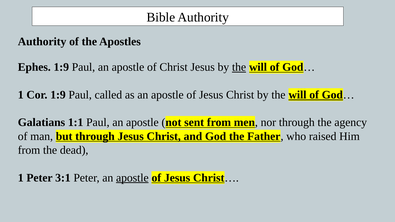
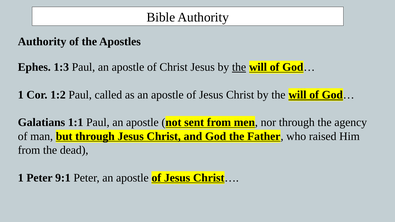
Ephes 1:9: 1:9 -> 1:3 (61, 67)
Cor 1:9: 1:9 -> 1:2 (58, 95)
3:1: 3:1 -> 9:1 (63, 178)
apostle underline: present -> none (132, 178)
